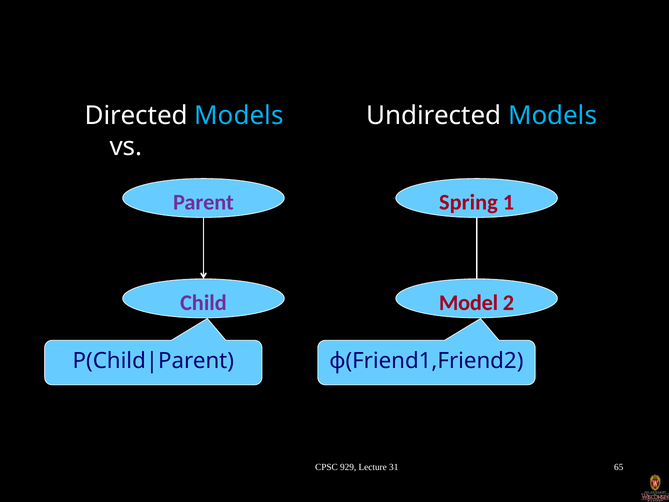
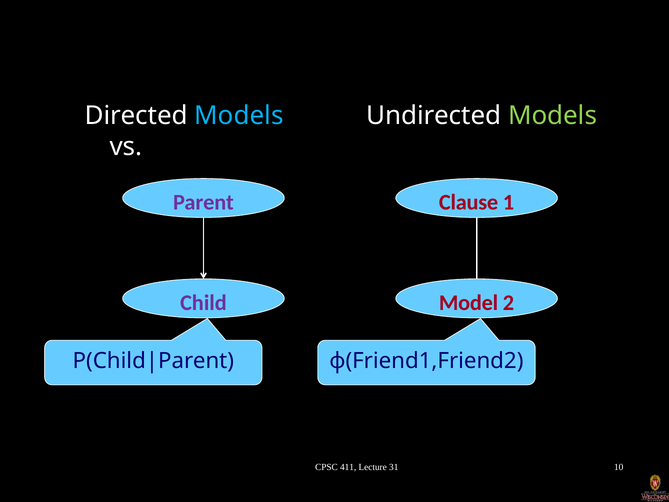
Models colour: light blue -> light green (553, 116)
Spring: Spring -> Clause (469, 202)
929: 929 -> 411 (348, 467)
65: 65 -> 10 (619, 467)
